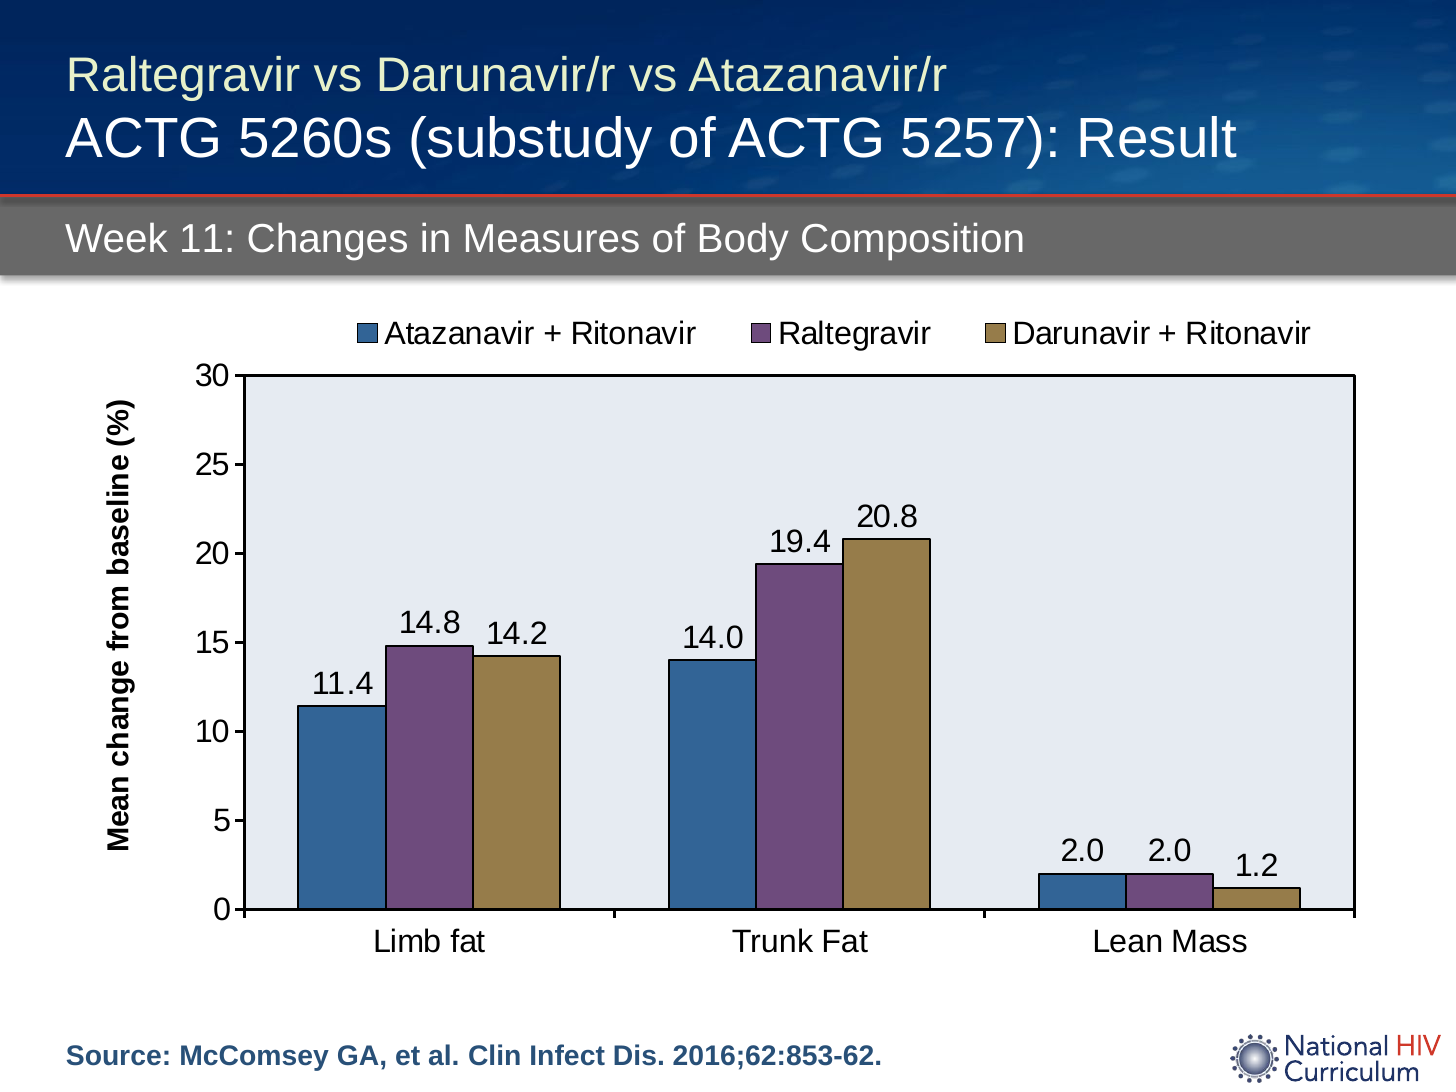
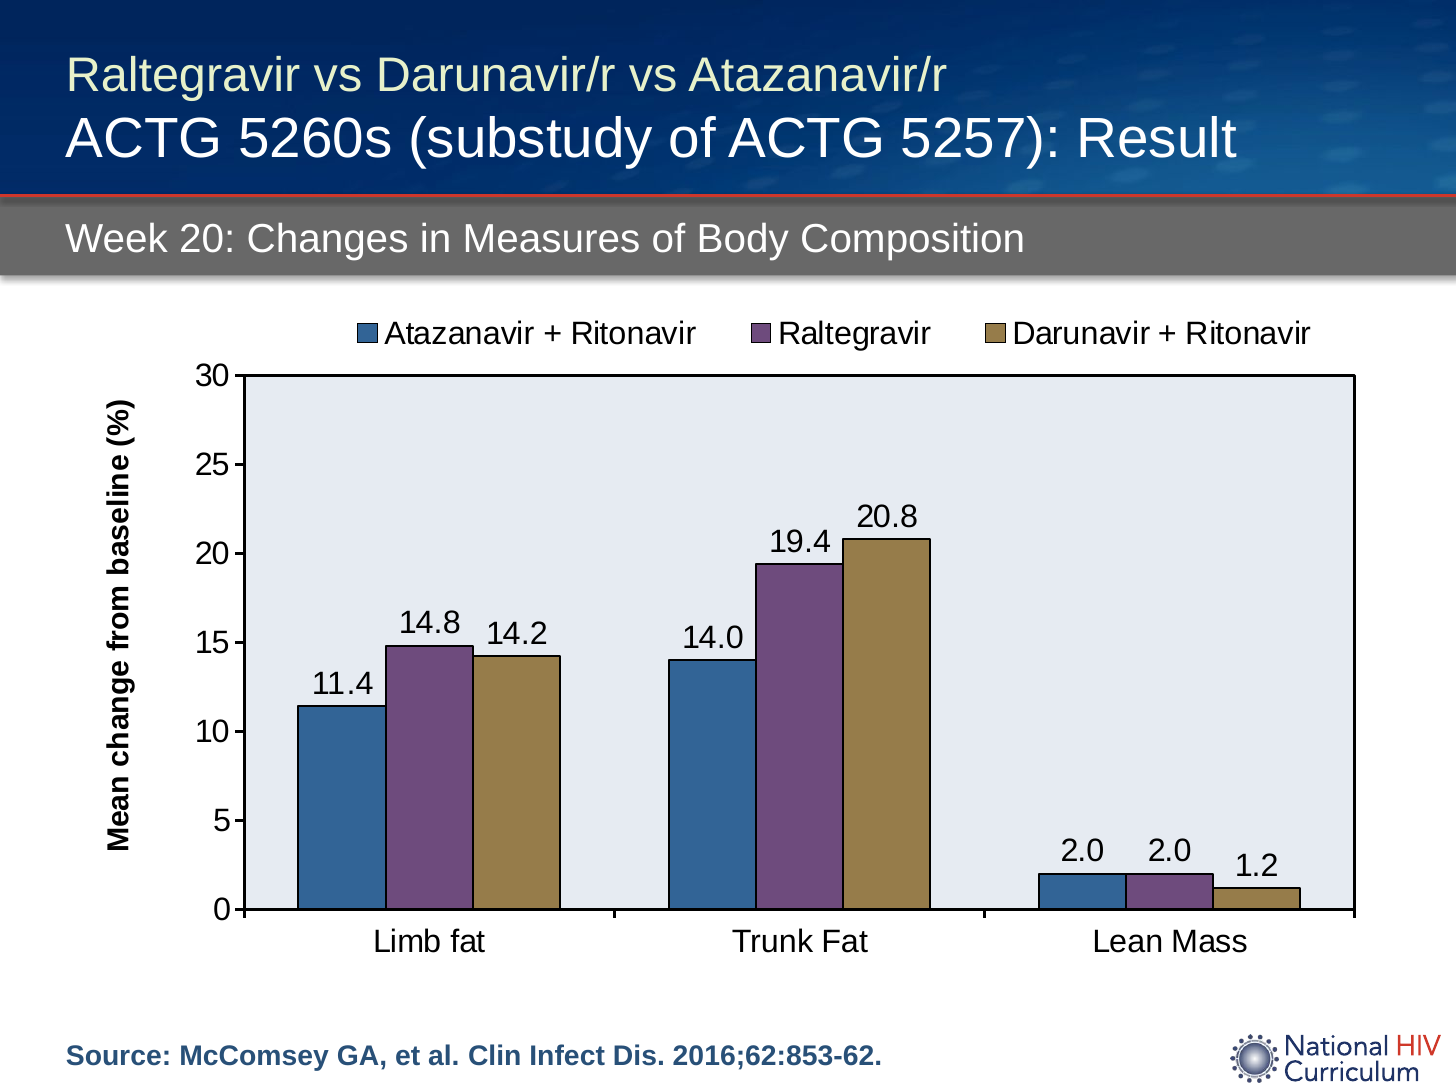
Week 11: 11 -> 20 (207, 239)
